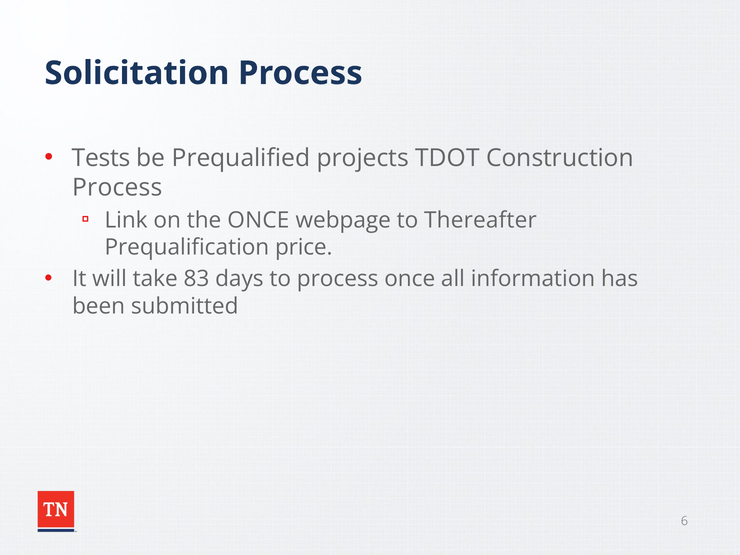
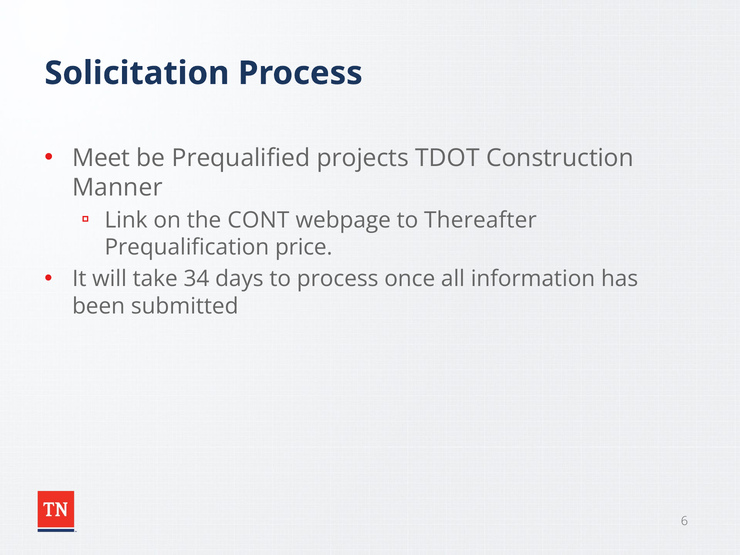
Tests: Tests -> Meet (101, 158)
Process: Process -> Manner (117, 188)
the ONCE: ONCE -> CONT (258, 220)
83: 83 -> 34 (196, 279)
